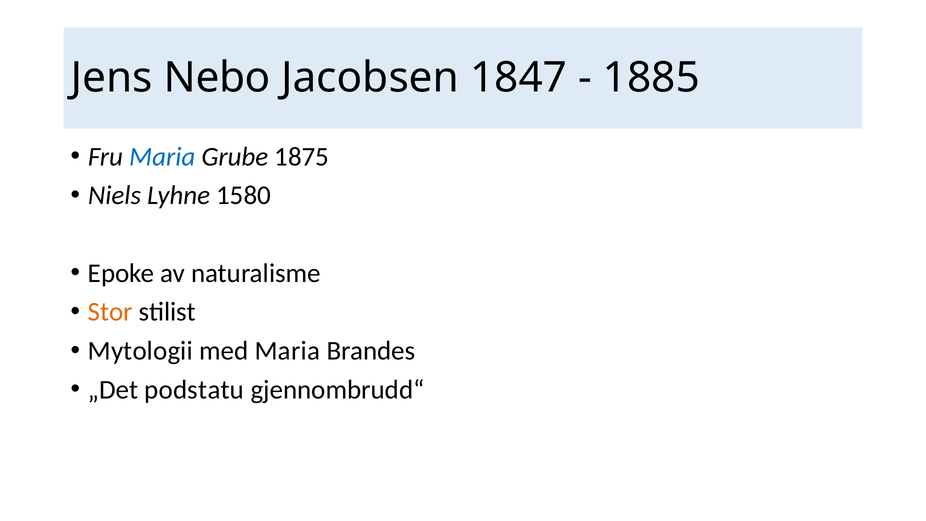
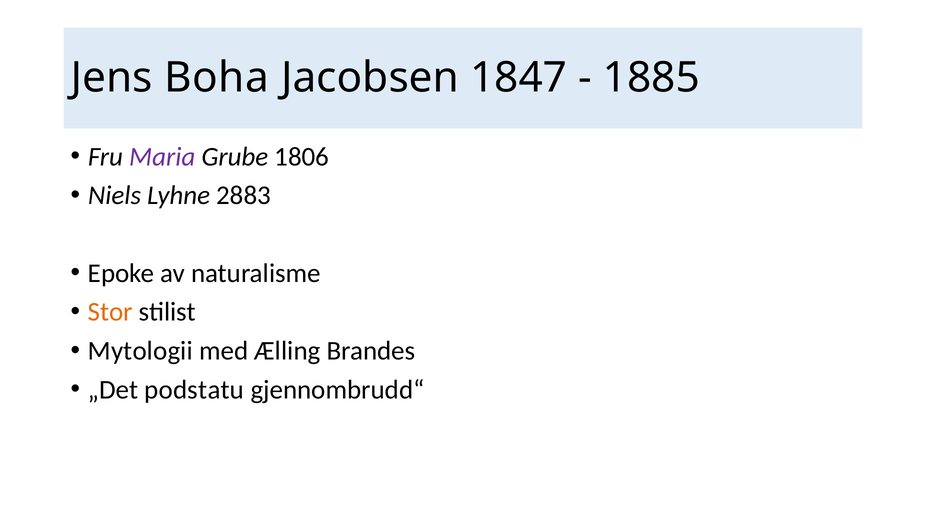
Nebo: Nebo -> Boha (217, 78)
Maria colour: blue -> purple (162, 157)
1875: 1875 -> 1806 (302, 157)
1580: 1580 -> 2883 (244, 195)
med Maria: Maria -> Ælling (287, 351)
